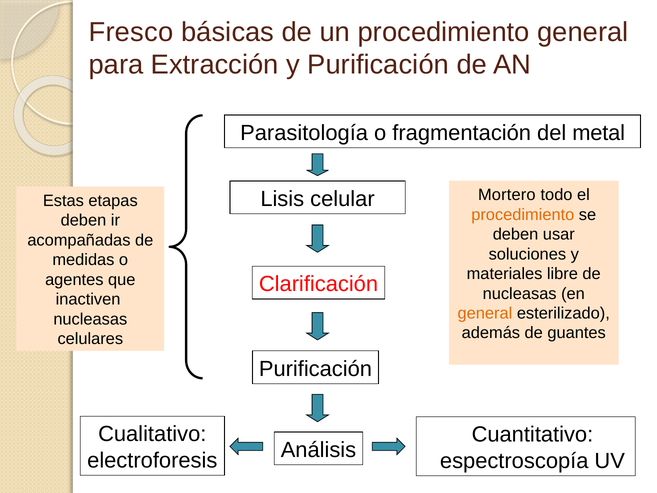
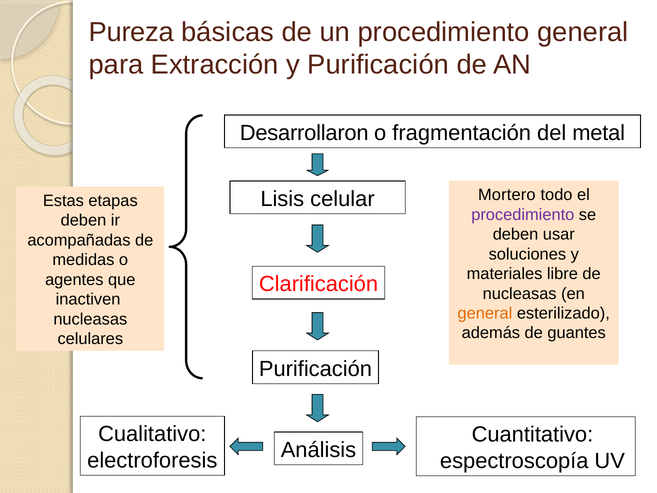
Fresco: Fresco -> Pureza (131, 32)
Parasitología: Parasitología -> Desarrollaron (304, 133)
procedimiento colour: orange -> purple (523, 215)
